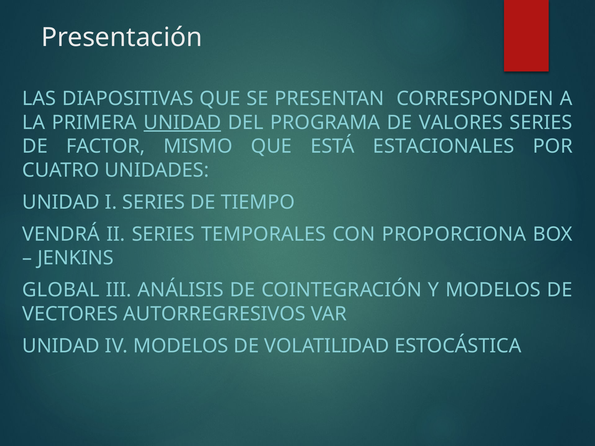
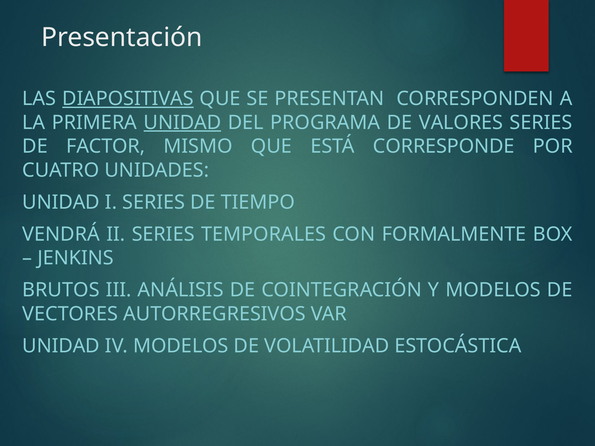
DIAPOSITIVAS underline: none -> present (128, 99)
ESTACIONALES: ESTACIONALES -> CORRESPONDE (444, 146)
PROPORCIONA: PROPORCIONA -> FORMALMENTE (454, 234)
GLOBAL: GLOBAL -> BRUTOS (61, 290)
